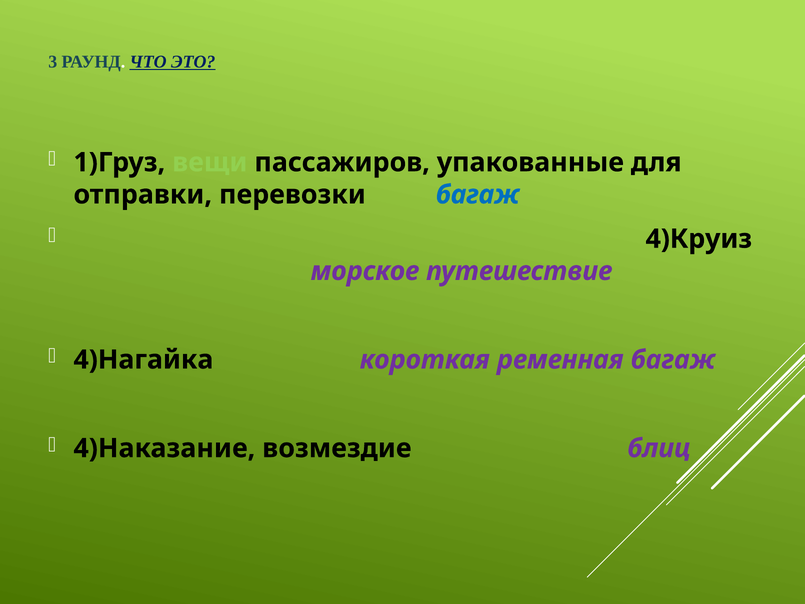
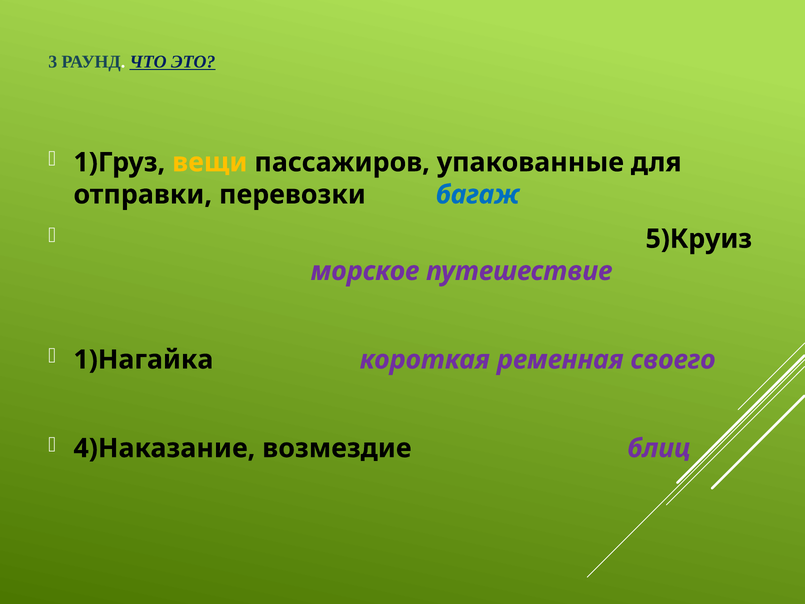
вещи colour: light green -> yellow (210, 162)
4)Круиз: 4)Круиз -> 5)Круиз (699, 239)
4)Нагайка: 4)Нагайка -> 1)Нагайка (143, 360)
ременная багаж: багаж -> своего (673, 360)
